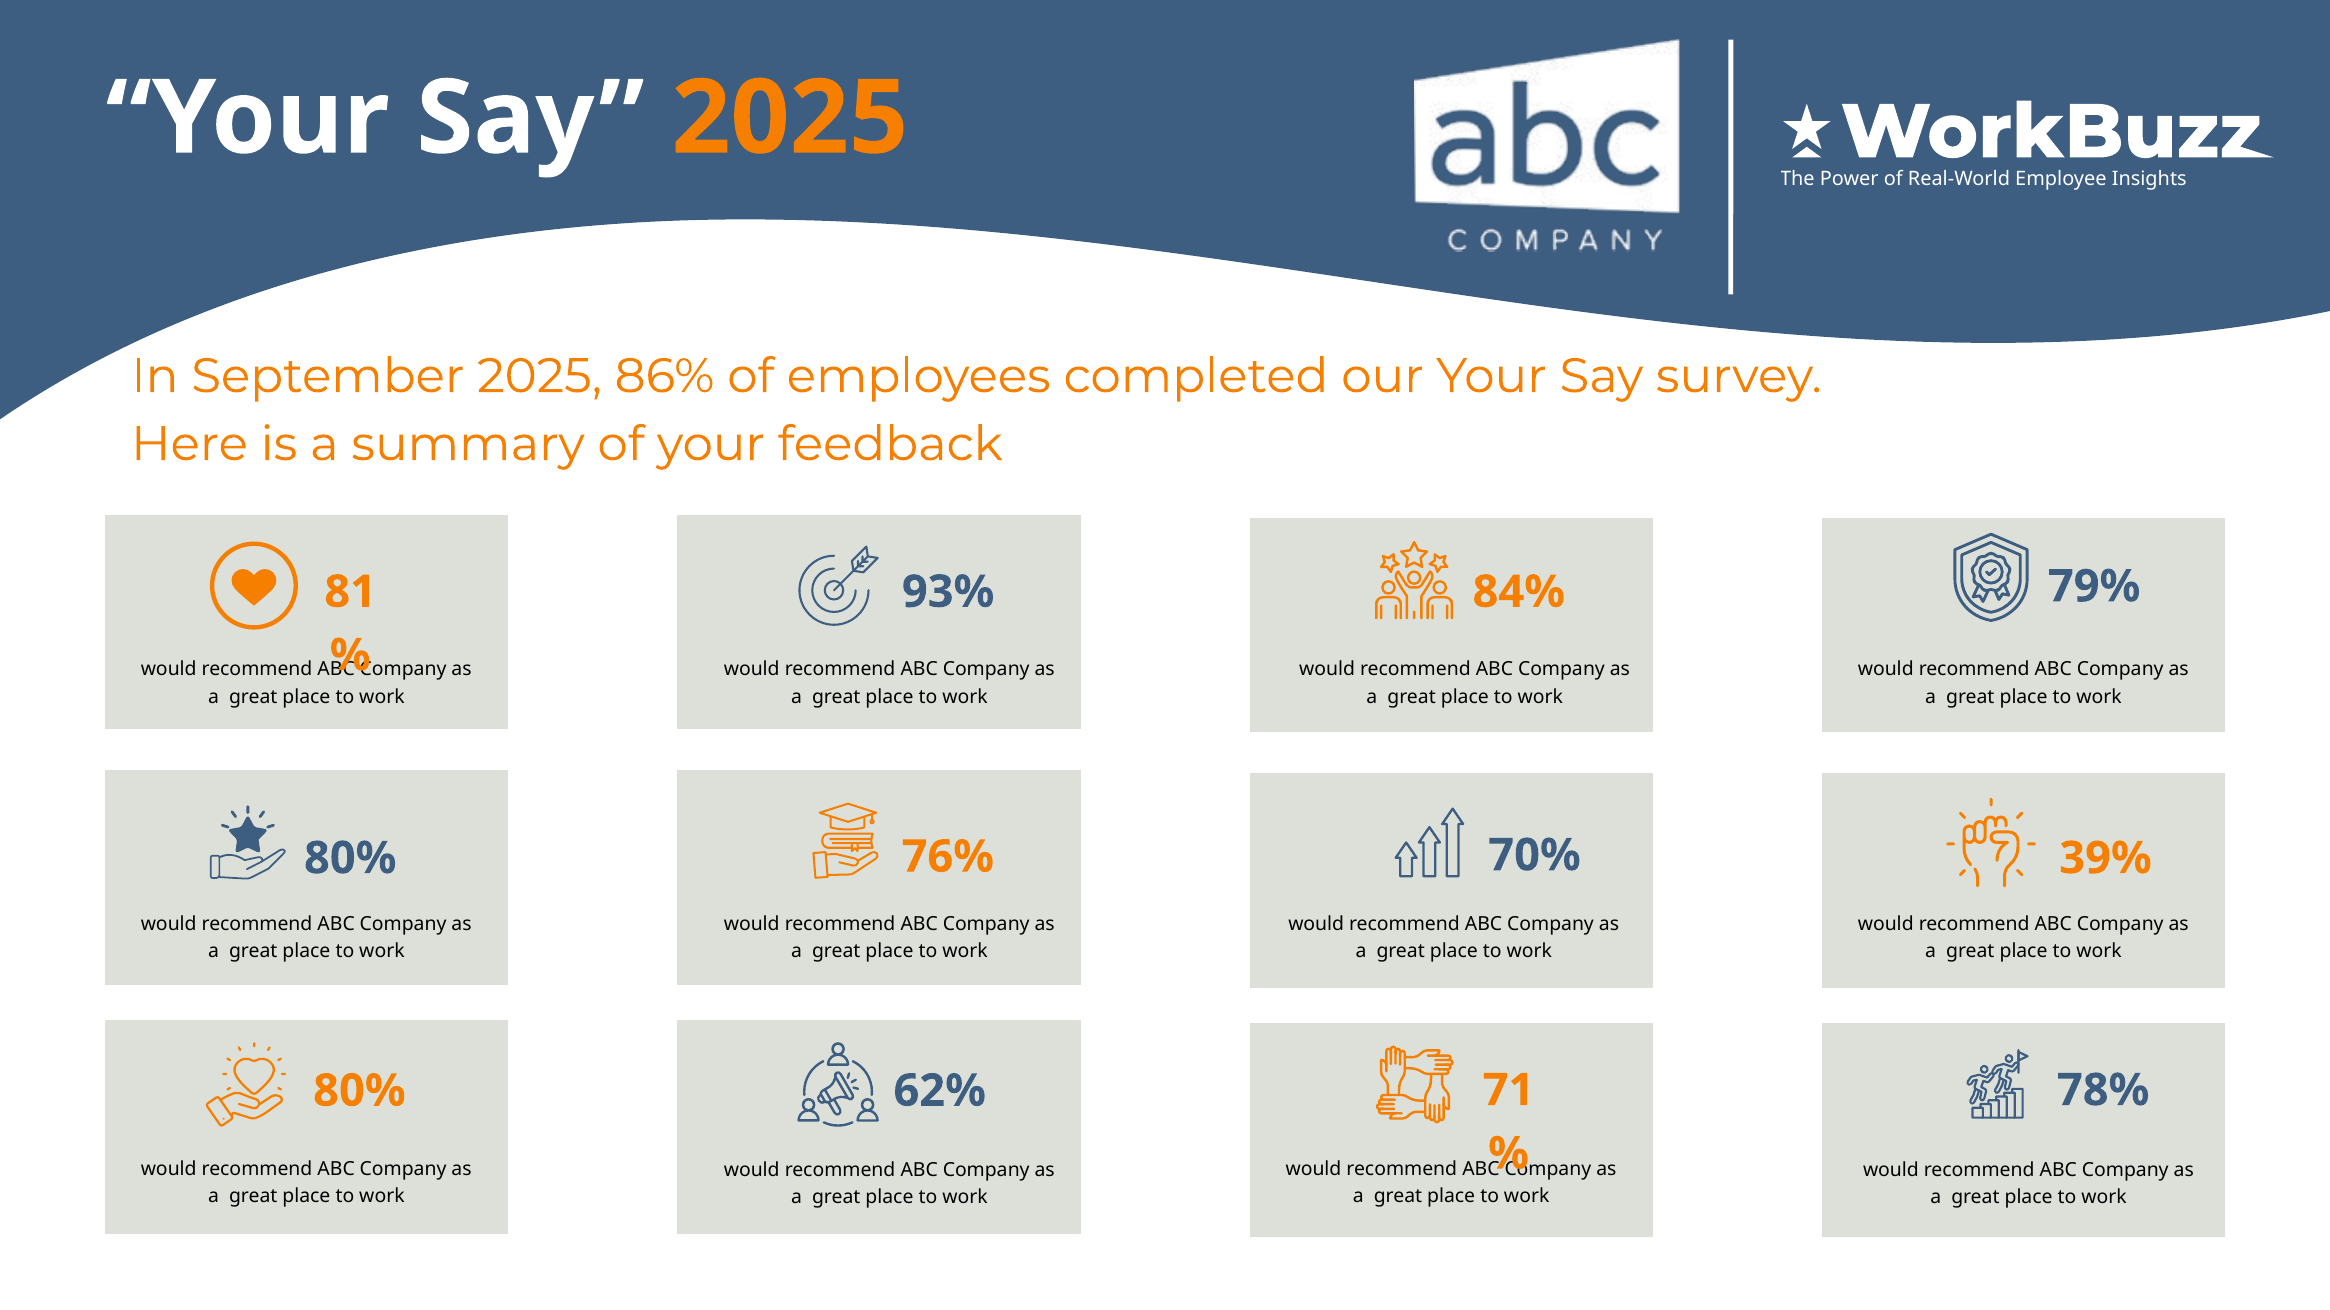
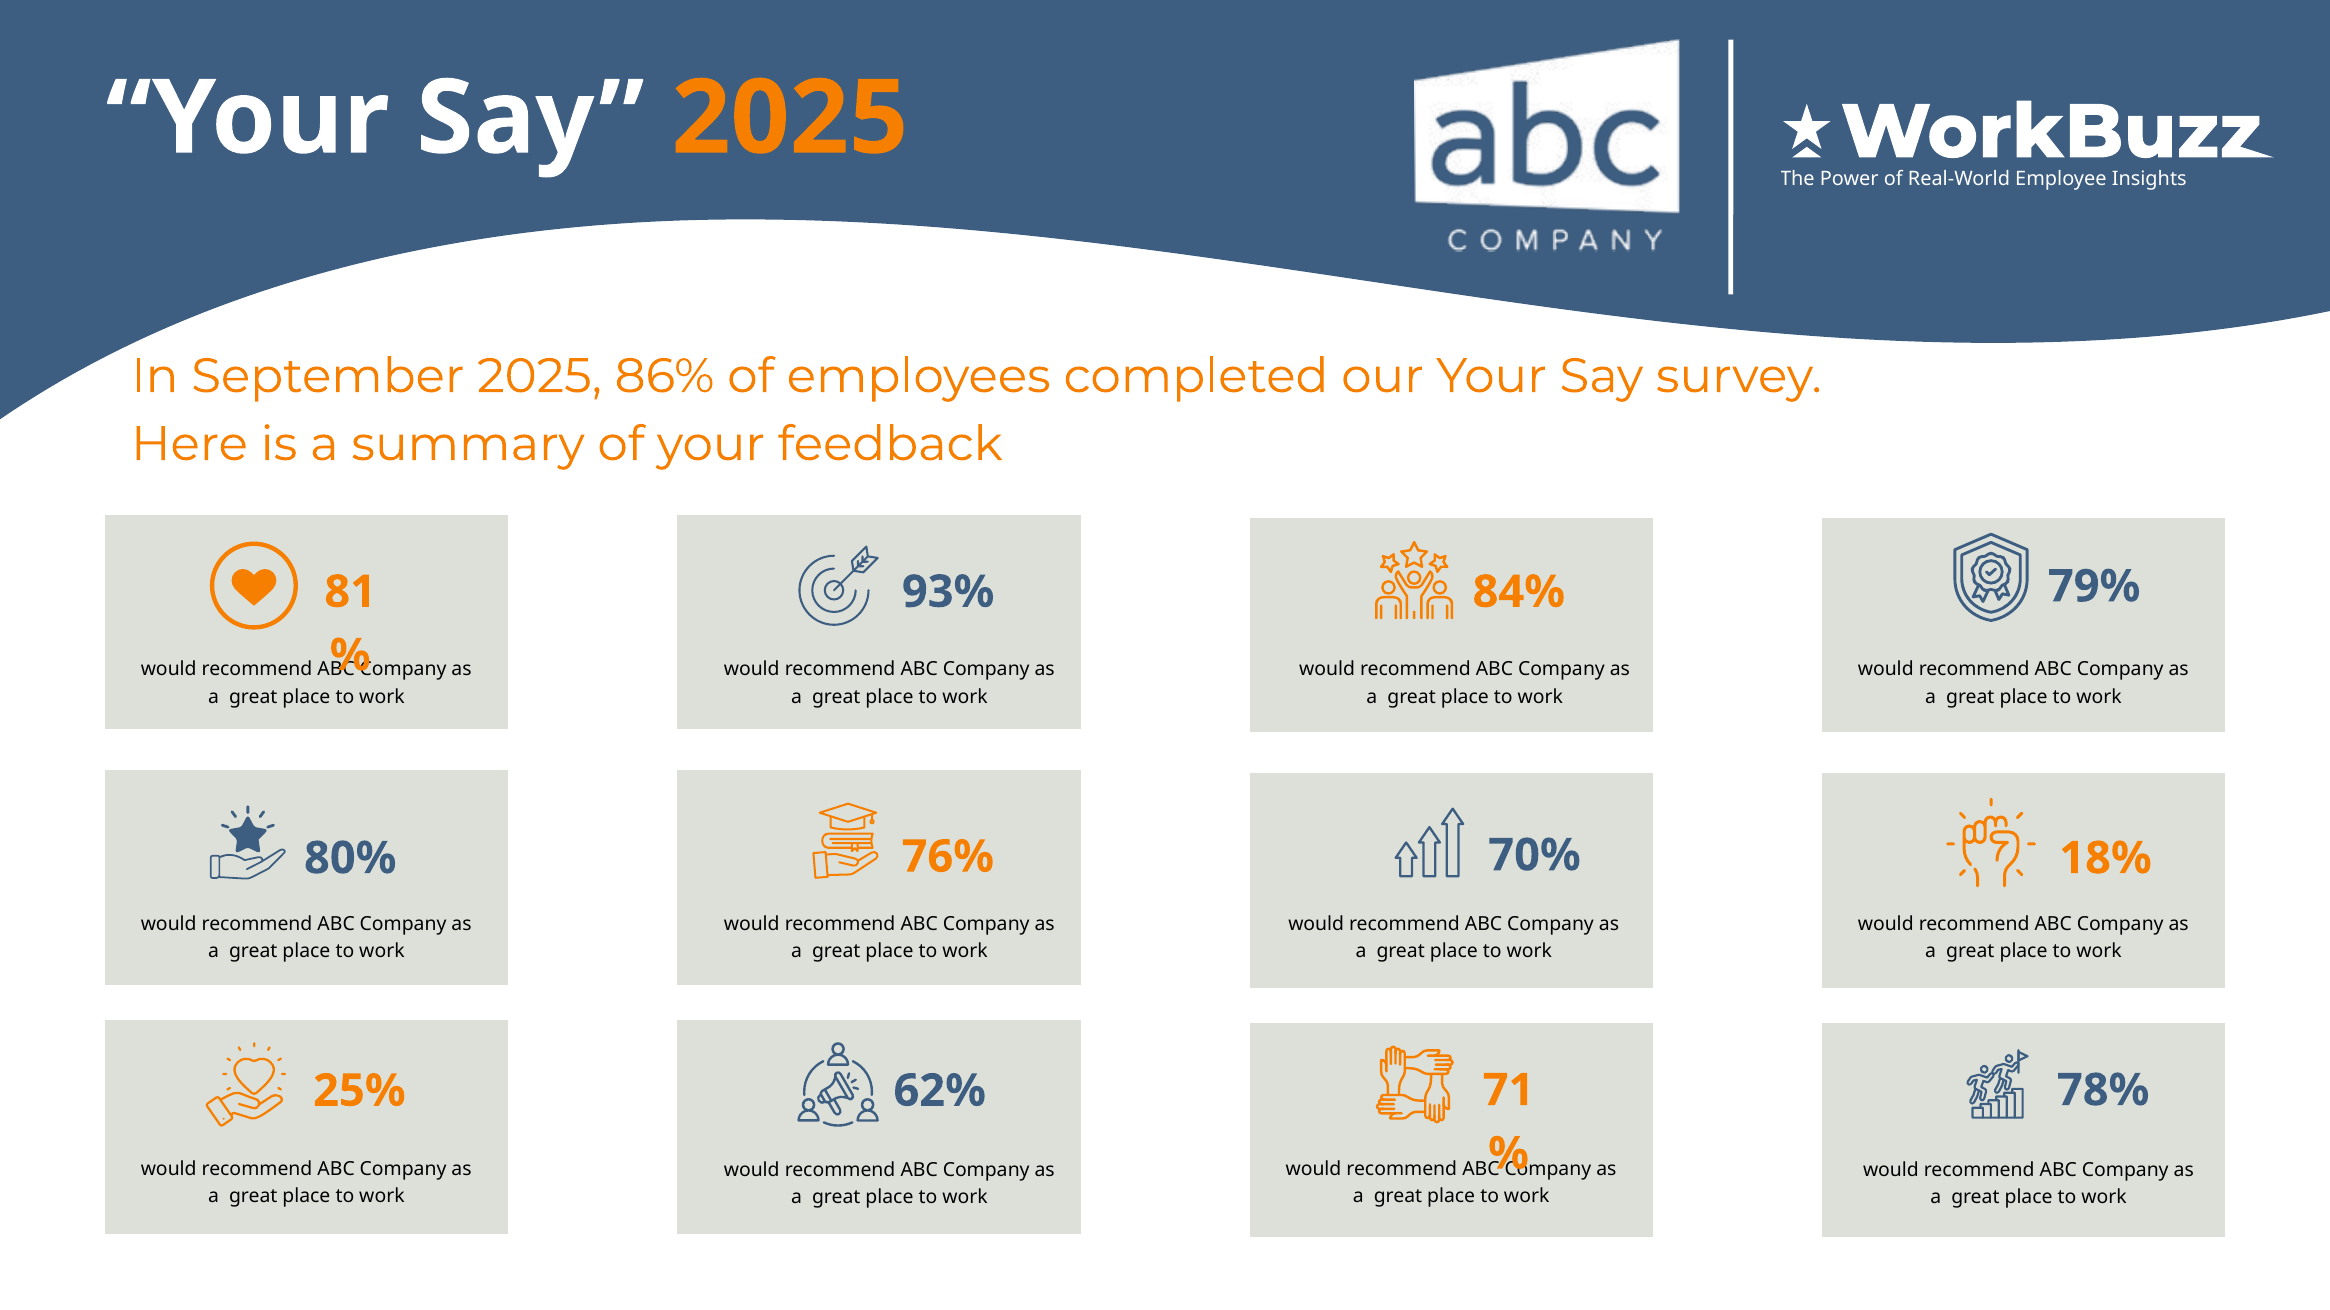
39%: 39% -> 18% (2106, 859)
80%: 80% -> 25% (359, 1091)
